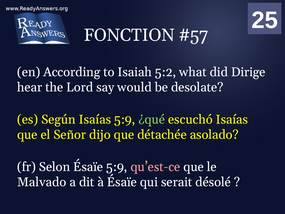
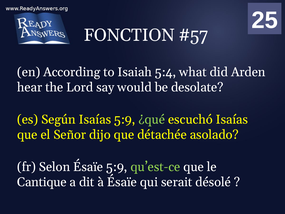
5:2: 5:2 -> 5:4 (166, 72)
Dirige: Dirige -> Arden (248, 72)
qu’est-ce colour: pink -> light green (155, 167)
Malvado: Malvado -> Cantique (42, 182)
